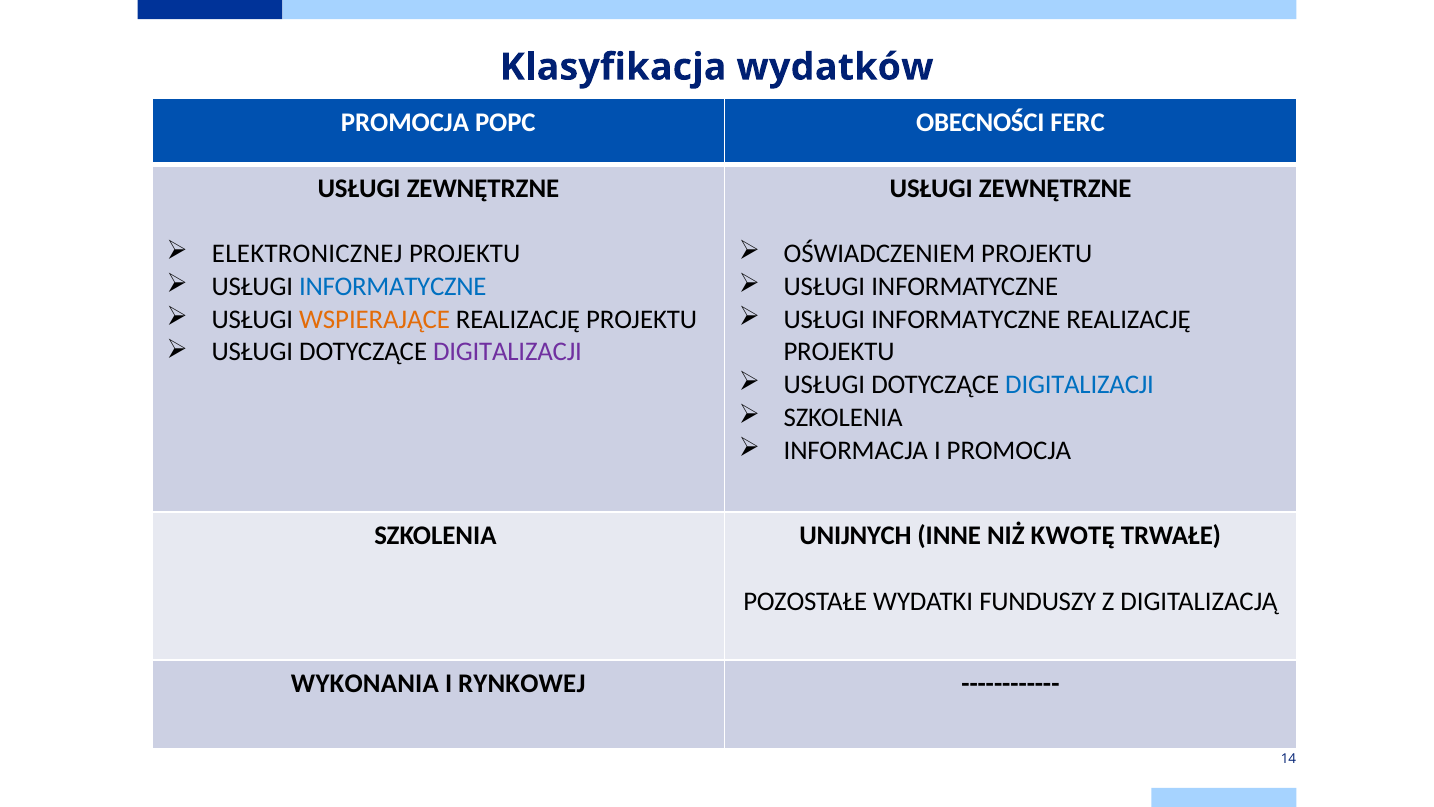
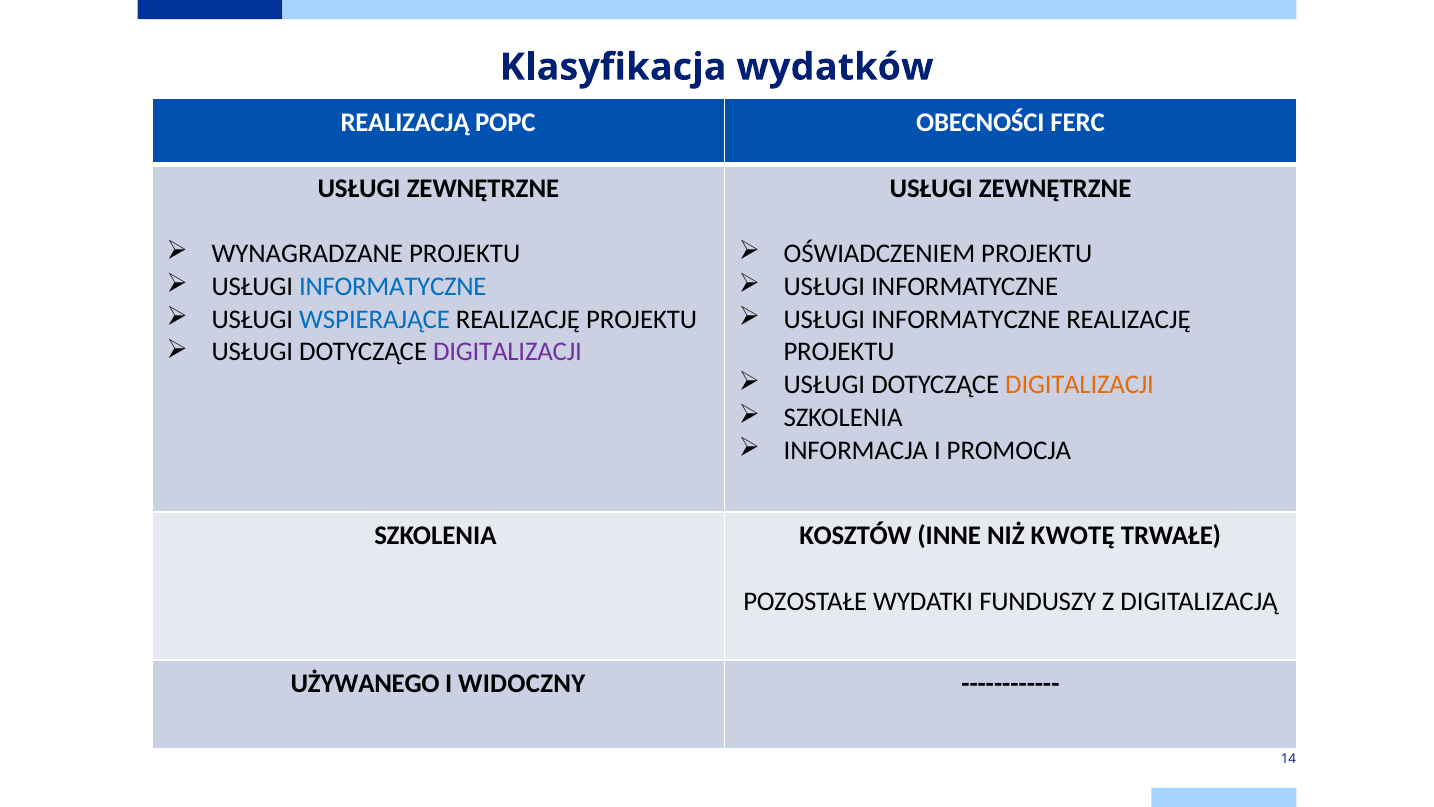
PROMOCJA: PROMOCJA -> REALIZACJĄ (405, 122)
ELEKTRONICZNEJ: ELEKTRONICZNEJ -> WYNAGRADZANE (307, 254)
WSPIERAJĄCE colour: orange -> blue (375, 319)
DIGITALIZACJI colour: blue -> orange (1080, 385)
UNIJNYCH: UNIJNYCH -> KOSZTÓW (856, 536)
WYKONANIA: WYKONANIA -> UŻYWANEGO (365, 683)
RYNKOWEJ: RYNKOWEJ -> WIDOCZNY (522, 683)
